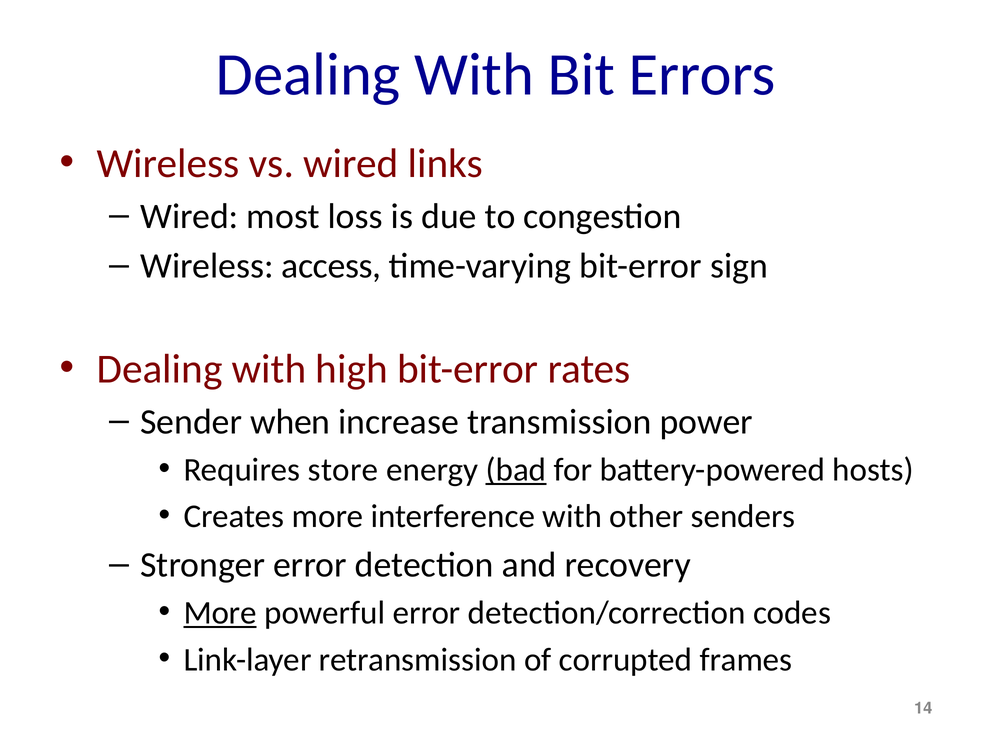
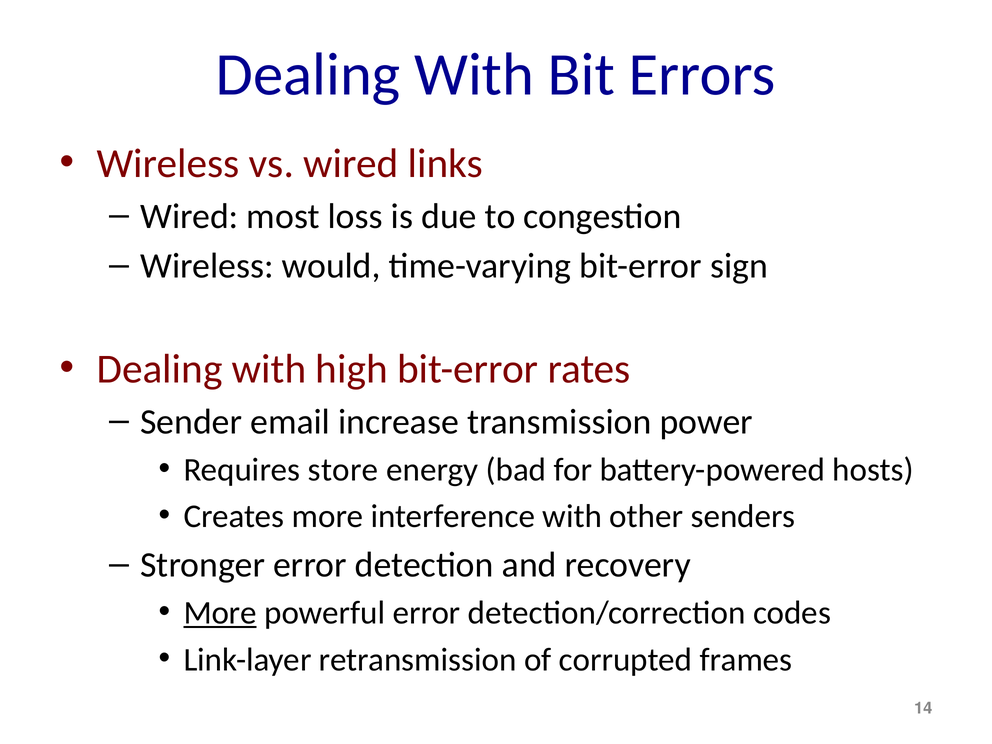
access: access -> would (331, 266)
when: when -> email (290, 422)
bad underline: present -> none (516, 470)
